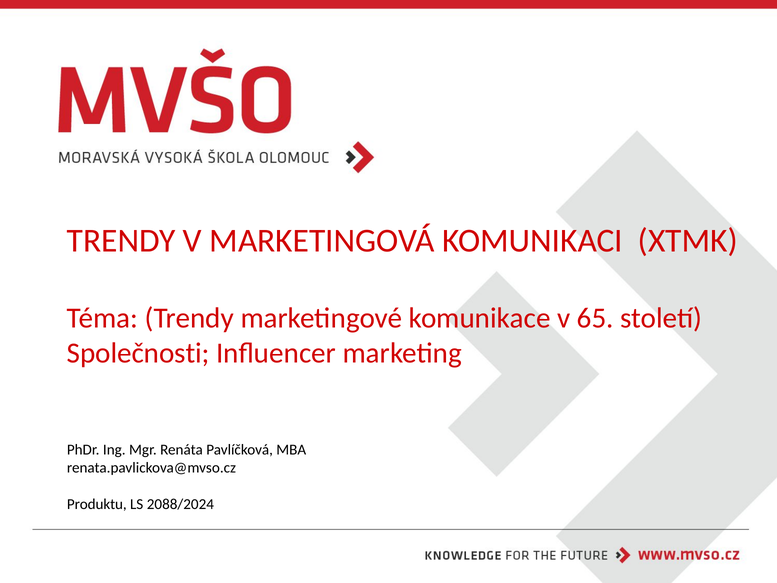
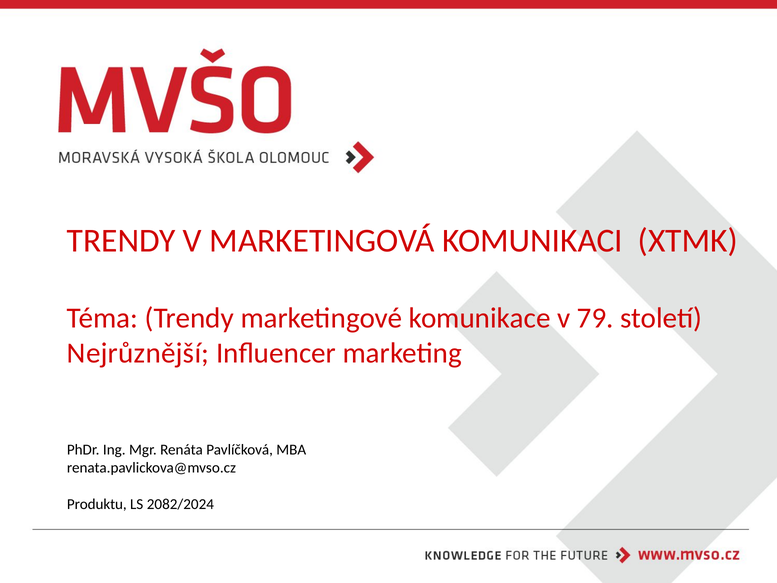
65: 65 -> 79 (595, 318)
Společnosti: Společnosti -> Nejrůznější (138, 353)
2088/2024: 2088/2024 -> 2082/2024 (180, 504)
